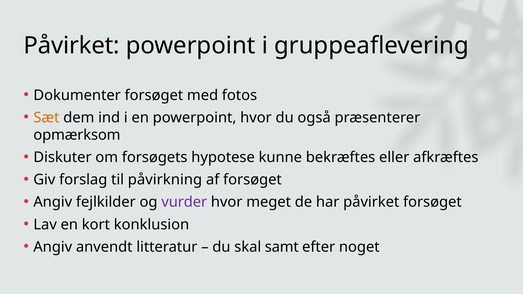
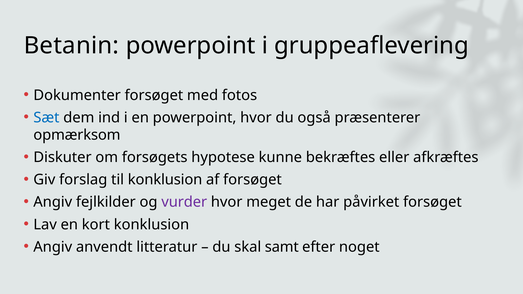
Påvirket: Påvirket -> Betanin (71, 46)
Sæt colour: orange -> blue (46, 118)
til påvirkning: påvirkning -> konklusion (165, 180)
